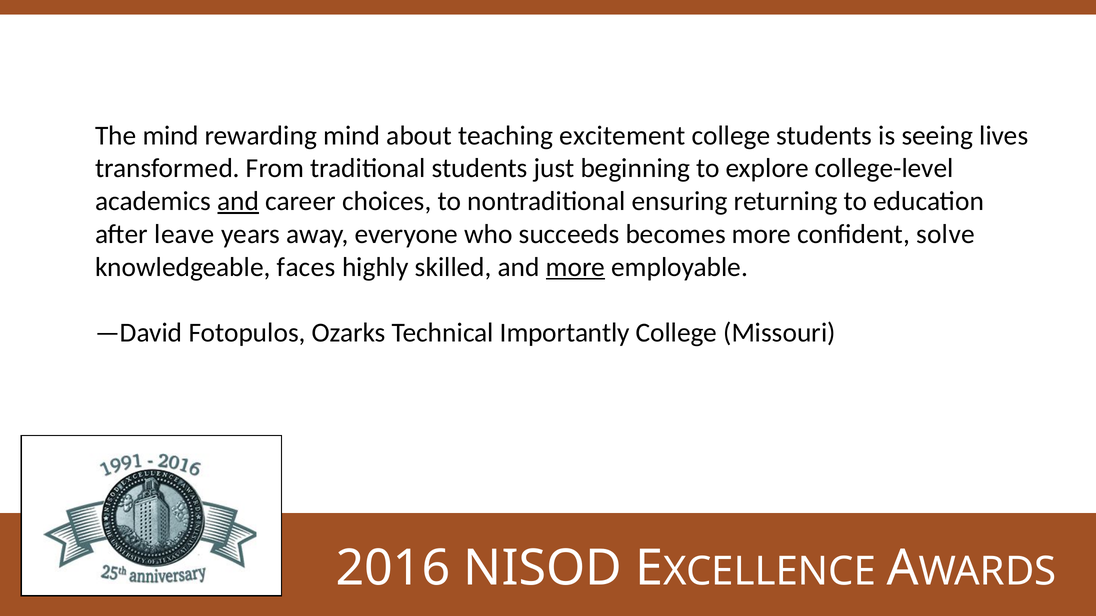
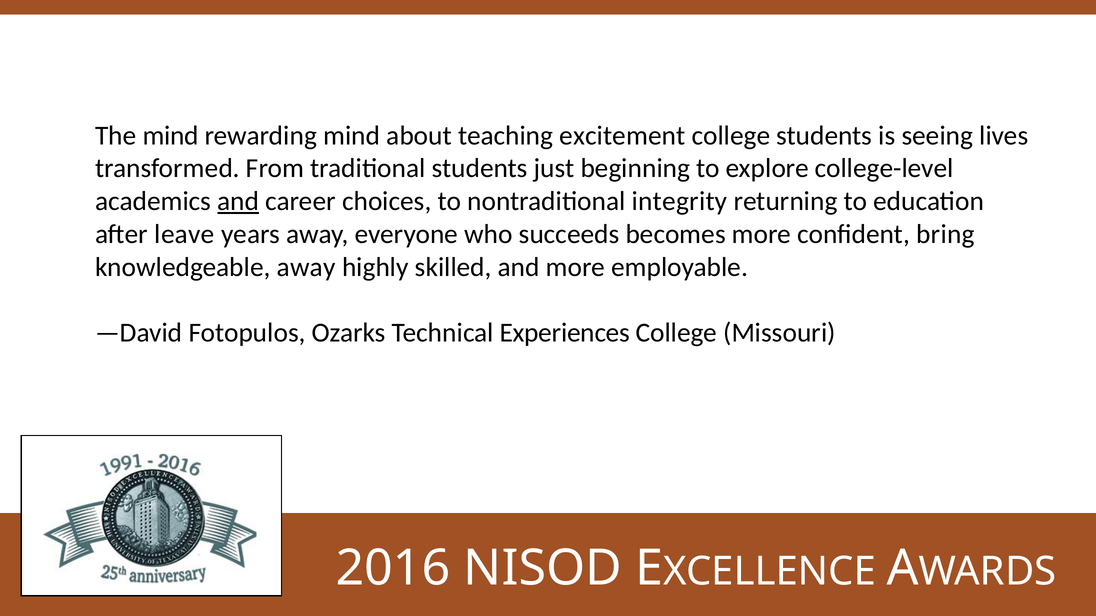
ensuring: ensuring -> integrity (680, 201)
solve: solve -> bring (946, 234)
knowledgeable faces: faces -> away (306, 267)
more underline: present -> none (576, 267)
Importantly: Importantly -> Experiences (565, 333)
